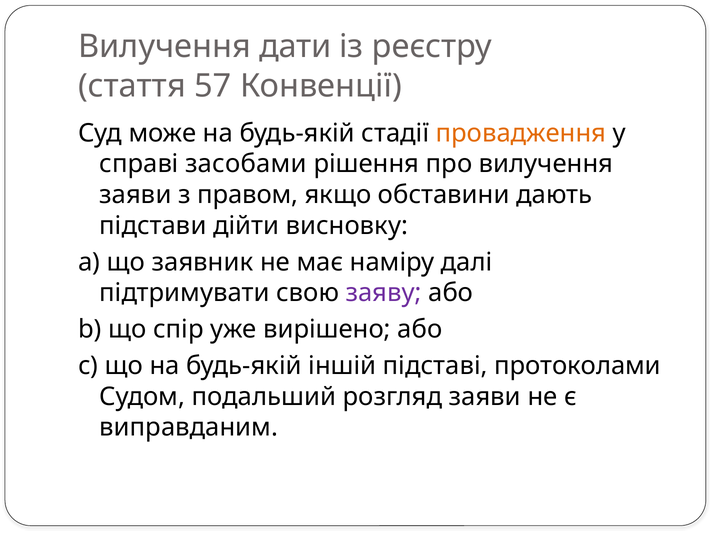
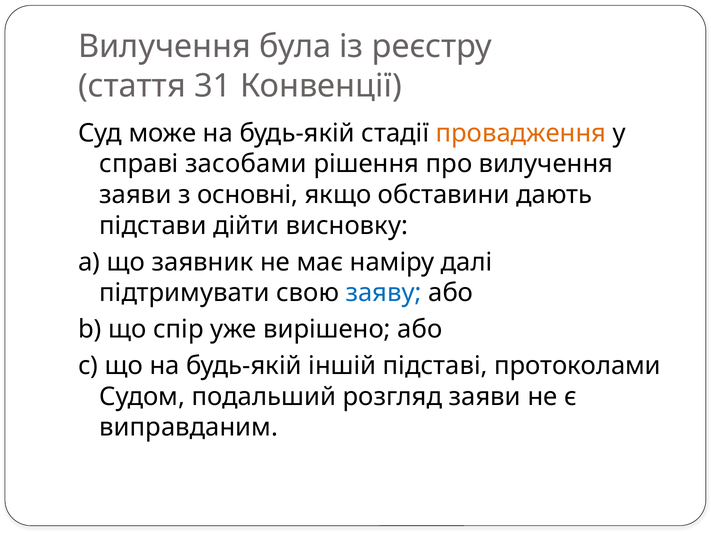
дати: дати -> була (295, 47)
57: 57 -> 31 (213, 86)
правом: правом -> основні (248, 195)
заяву colour: purple -> blue (384, 293)
